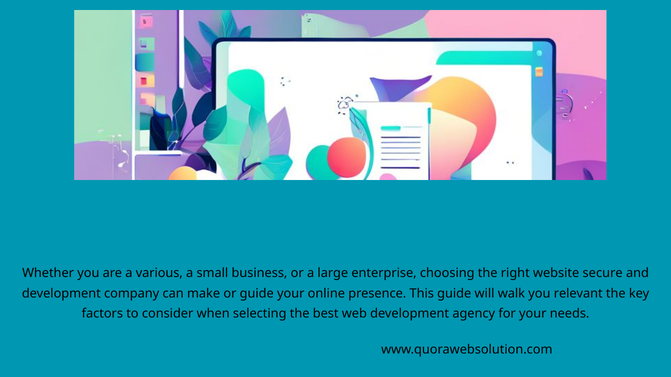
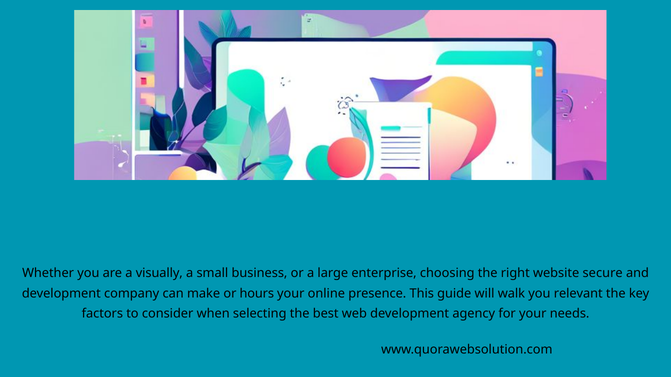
various: various -> visually (159, 273)
or guide: guide -> hours (257, 294)
